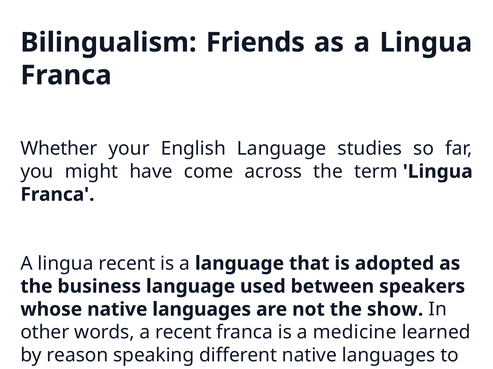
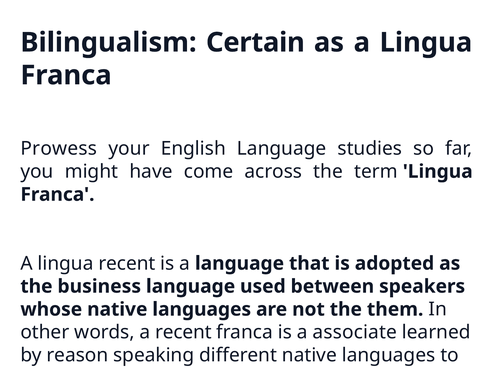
Friends: Friends -> Certain (255, 43)
Whether: Whether -> Prowess (59, 149)
the show: show -> them (395, 310)
medicine: medicine -> associate (355, 333)
